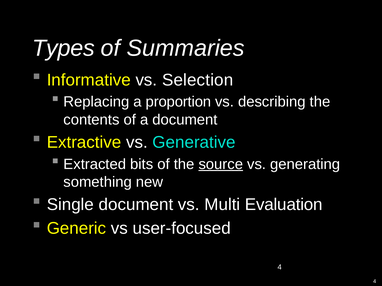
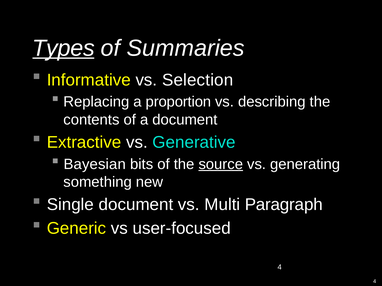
Types underline: none -> present (63, 48)
Extracted: Extracted -> Bayesian (95, 164)
Evaluation: Evaluation -> Paragraph (284, 205)
